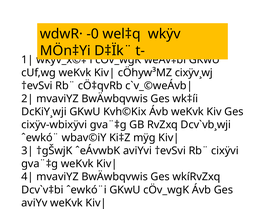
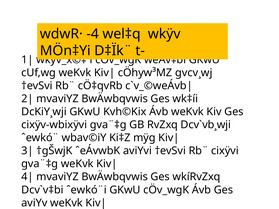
-0: -0 -> -4 (93, 34)
cixÿv¸wj: cixÿv¸wj -> gvcv¸wj (194, 73)
